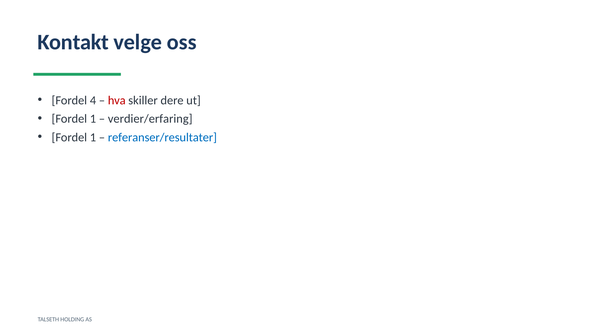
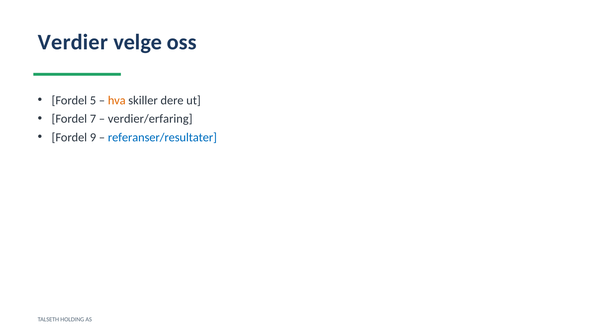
Kontakt: Kontakt -> Verdier (73, 42)
4: 4 -> 5 (93, 100)
hva colour: red -> orange (117, 100)
1: 1 -> 7 (93, 119)
1: 1 -> 9 (93, 138)
